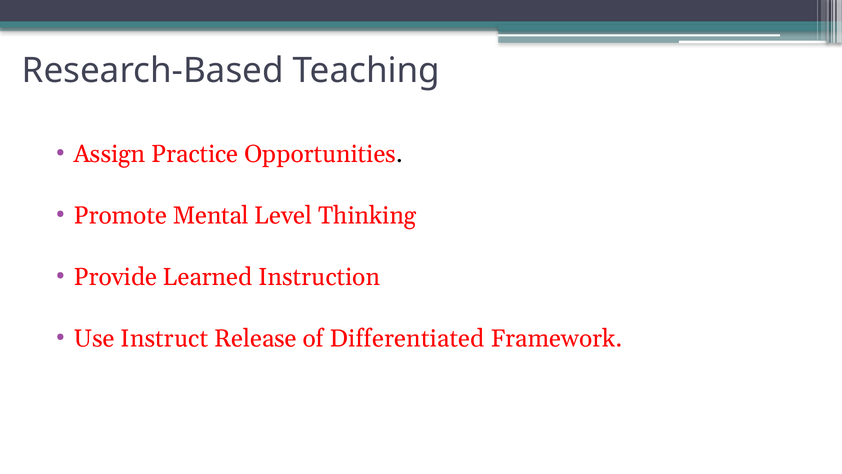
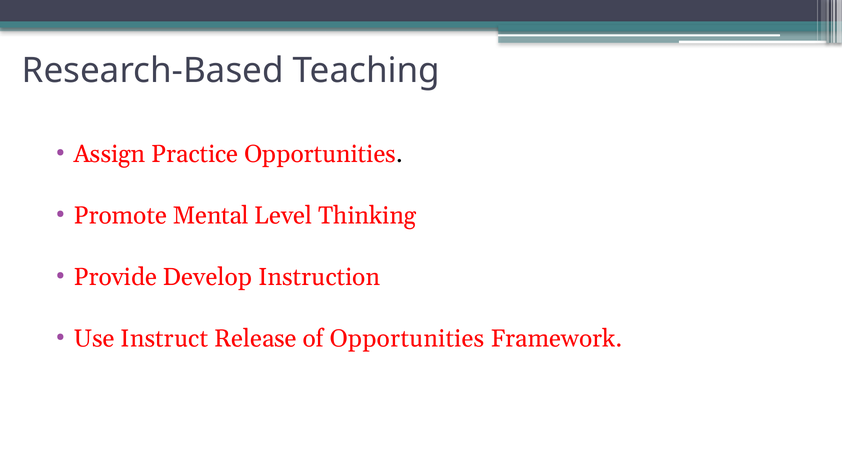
Learned: Learned -> Develop (208, 277)
of Differentiated: Differentiated -> Opportunities (407, 339)
